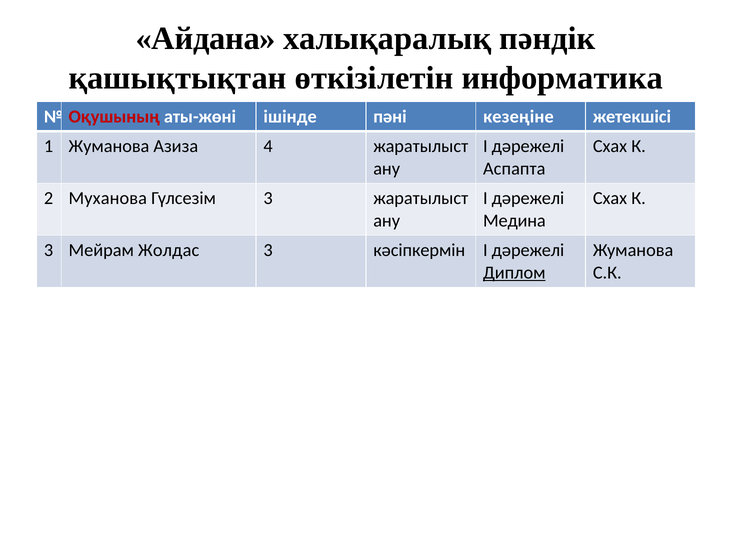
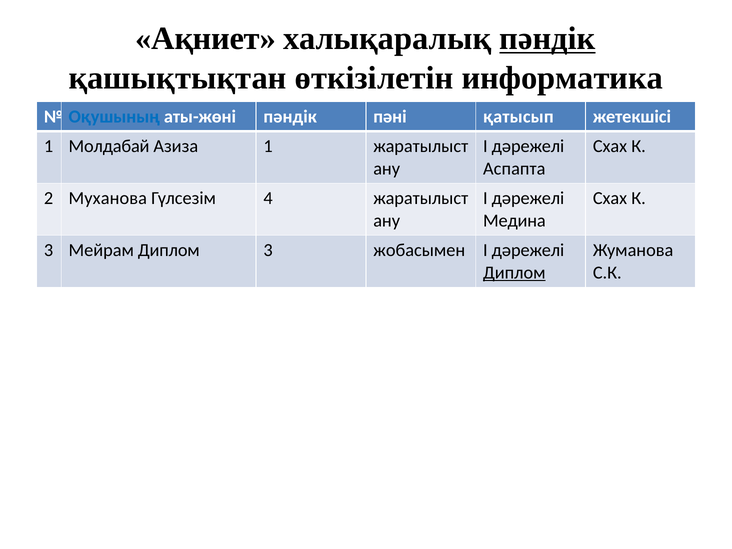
Айдана: Айдана -> Ақниет (206, 39)
пәндік underline: none -> present (548, 39)
Оқушының colour: red -> blue (114, 117)
аты-жөні ішінде: ішінде -> пәндік (290, 117)
кезеңіне: кезеңіне -> қатысып (518, 117)
1 Жуманова: Жуманова -> Молдабай (109, 146)
Азиза 4: 4 -> 1 (268, 146)
Гүлсезім 3: 3 -> 4 (268, 198)
Мейрам Жолдас: Жолдас -> Диплом (169, 250)
кәсіпкермін: кәсіпкермін -> жобасымен (419, 250)
